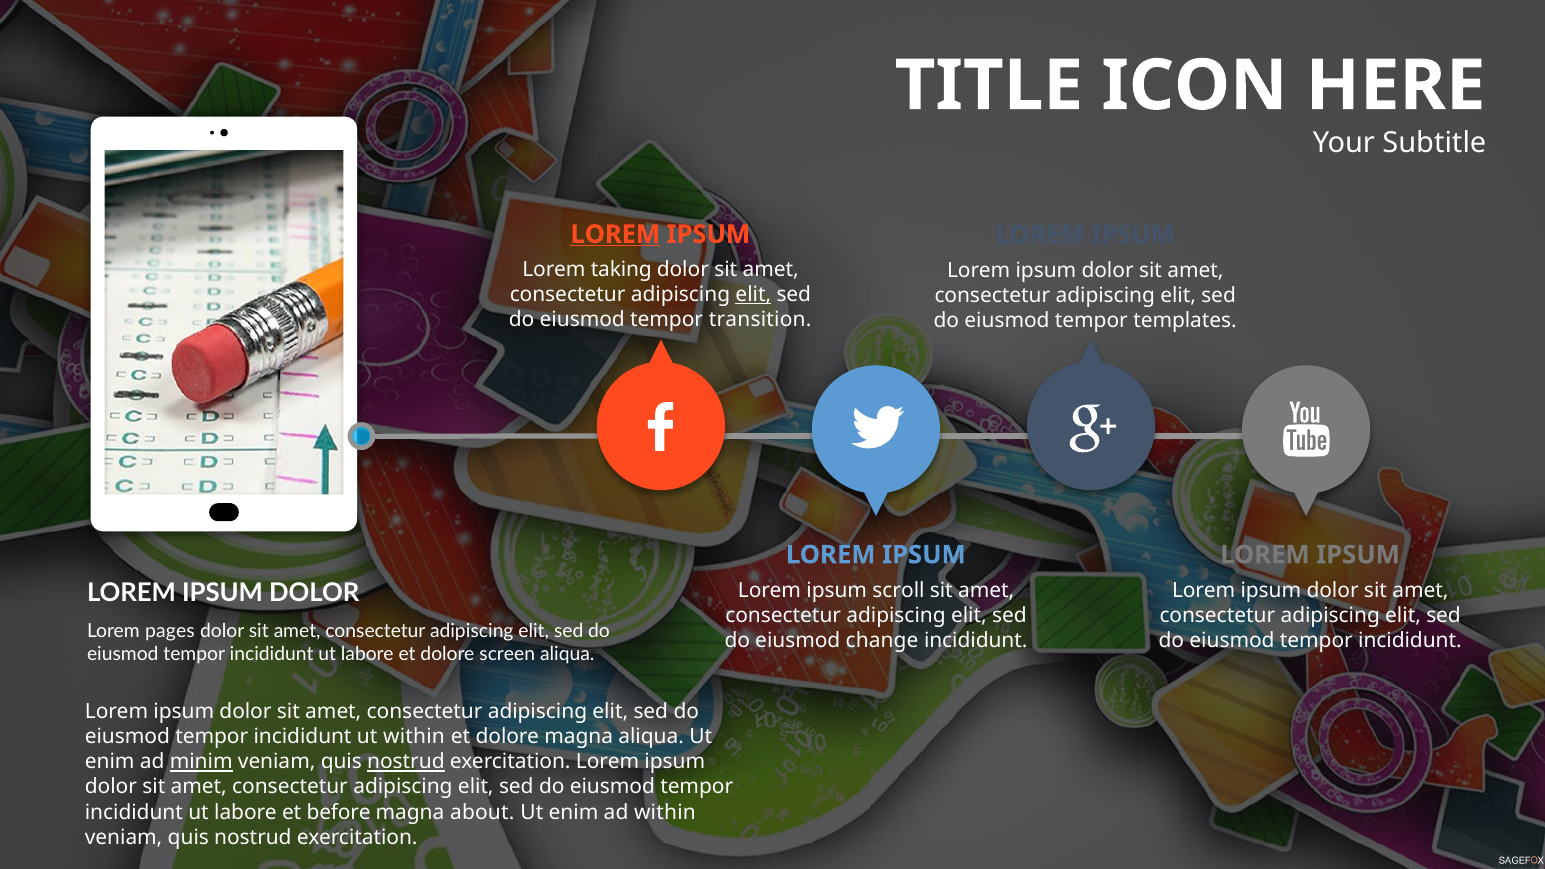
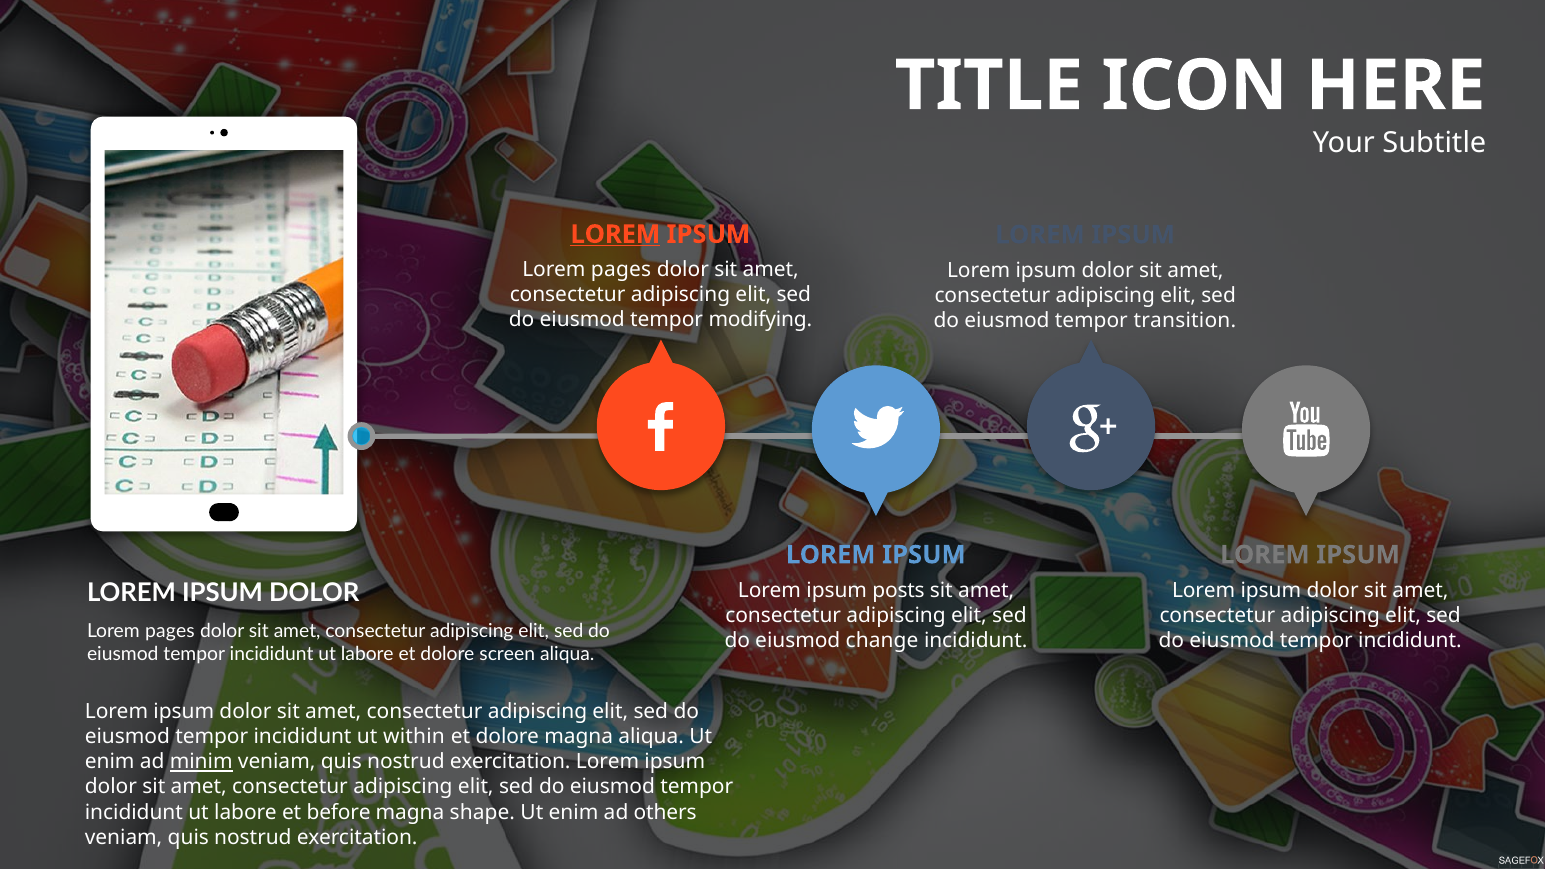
taking: taking -> pages (621, 270)
elit underline: present -> none (753, 295)
transition: transition -> modifying (760, 320)
templates: templates -> transition (1185, 321)
scroll: scroll -> posts (899, 590)
nostrud underline: present -> none (406, 762)
about: about -> shape (482, 812)
ad within: within -> others (665, 812)
